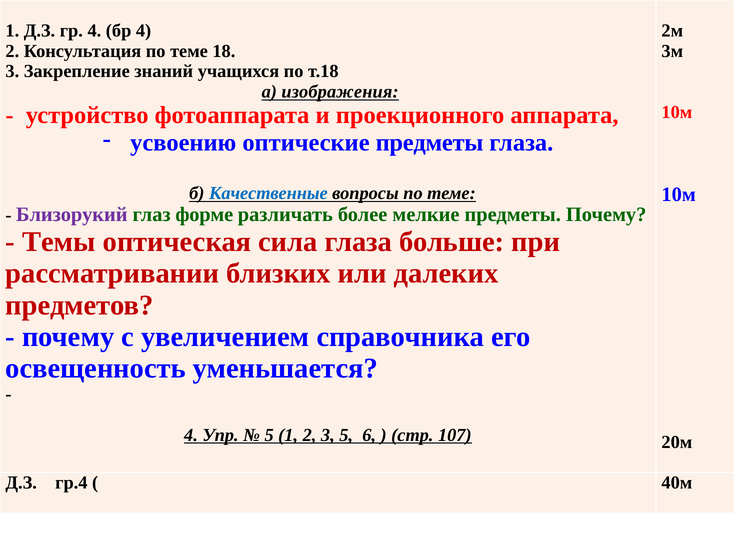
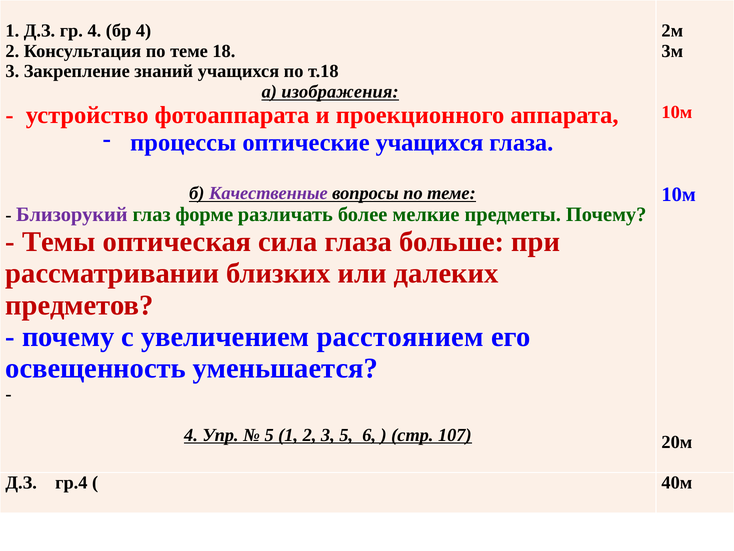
усвоению: усвоению -> процессы (183, 142)
оптические предметы: предметы -> учащихся (430, 142)
Качественные colour: blue -> purple (268, 193)
справочника: справочника -> расстоянием (400, 336)
